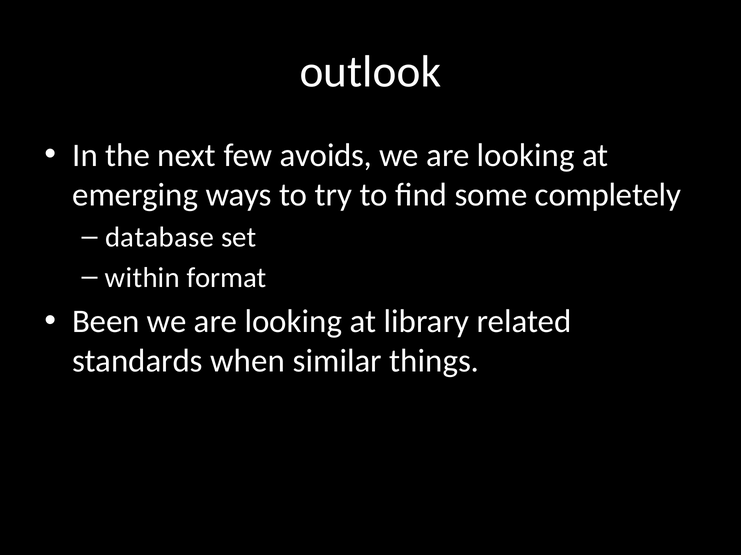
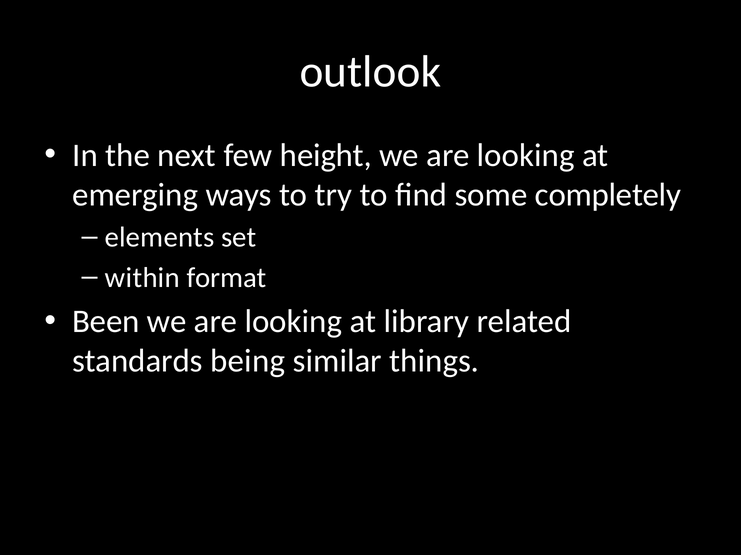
avoids: avoids -> height (326, 155)
database: database -> elements (160, 238)
when: when -> being (248, 361)
